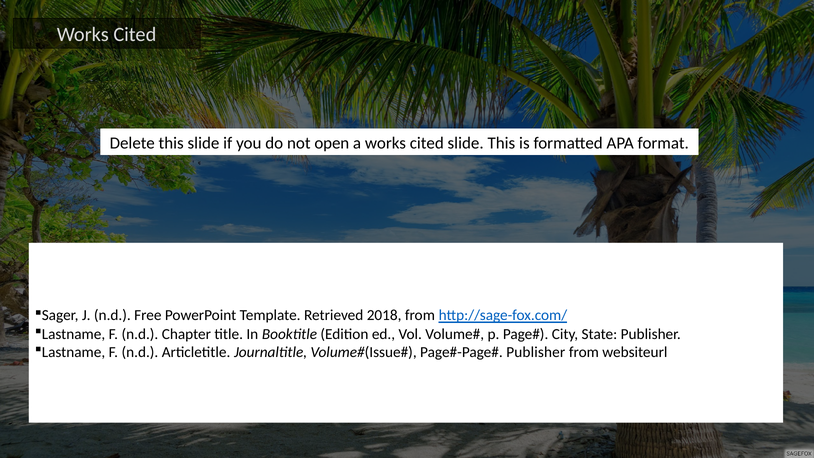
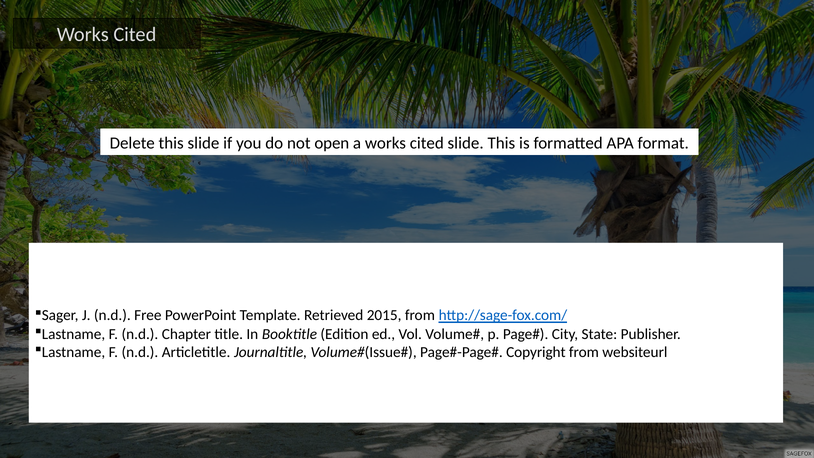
2018: 2018 -> 2015 (384, 315)
Publisher: Publisher -> Copyright (536, 352)
